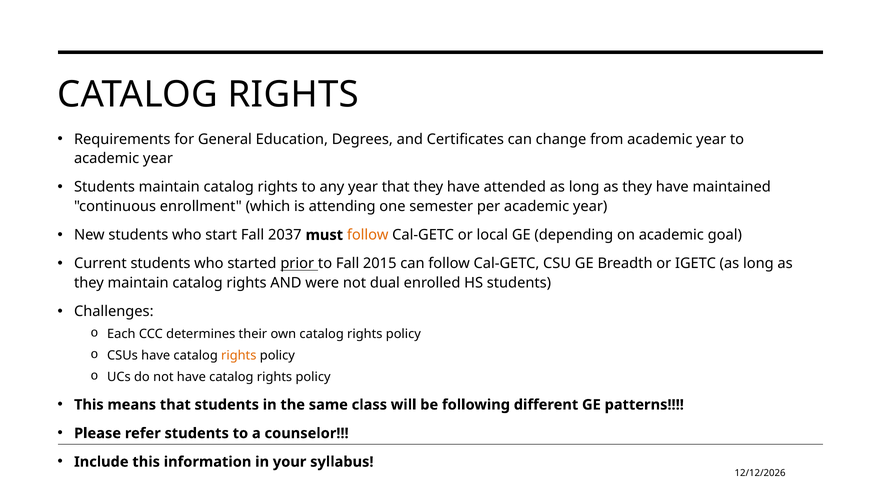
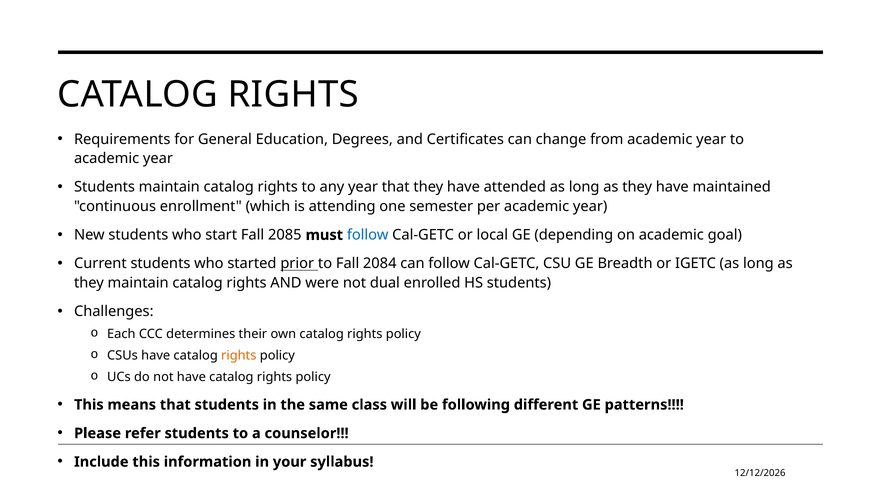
2037: 2037 -> 2085 (285, 235)
follow colour: orange -> blue (368, 235)
2015: 2015 -> 2084 (380, 263)
